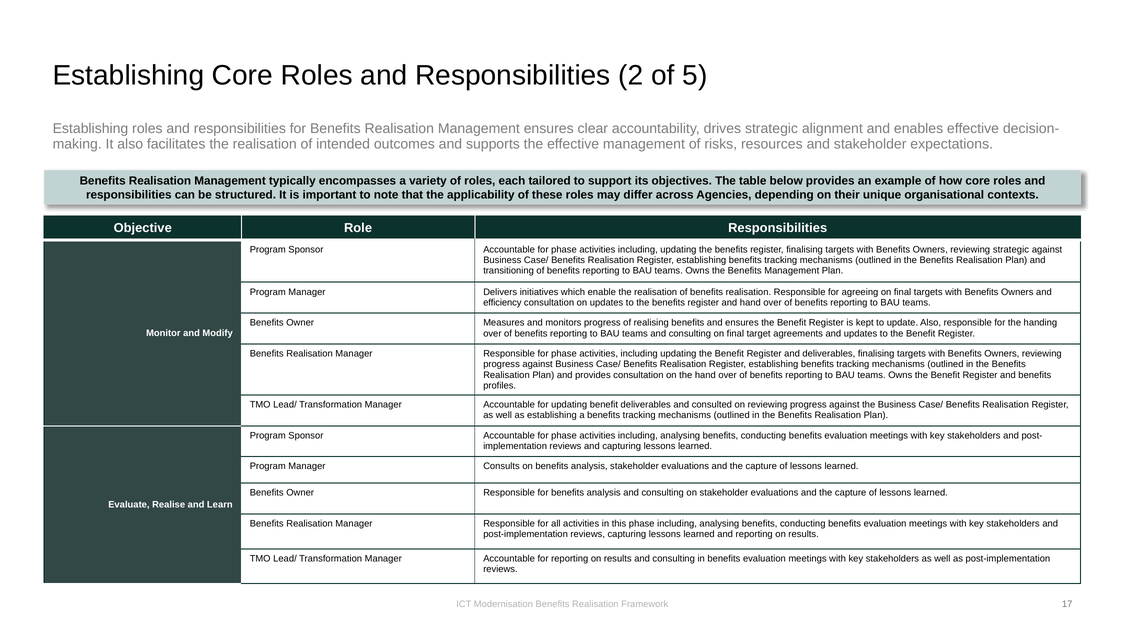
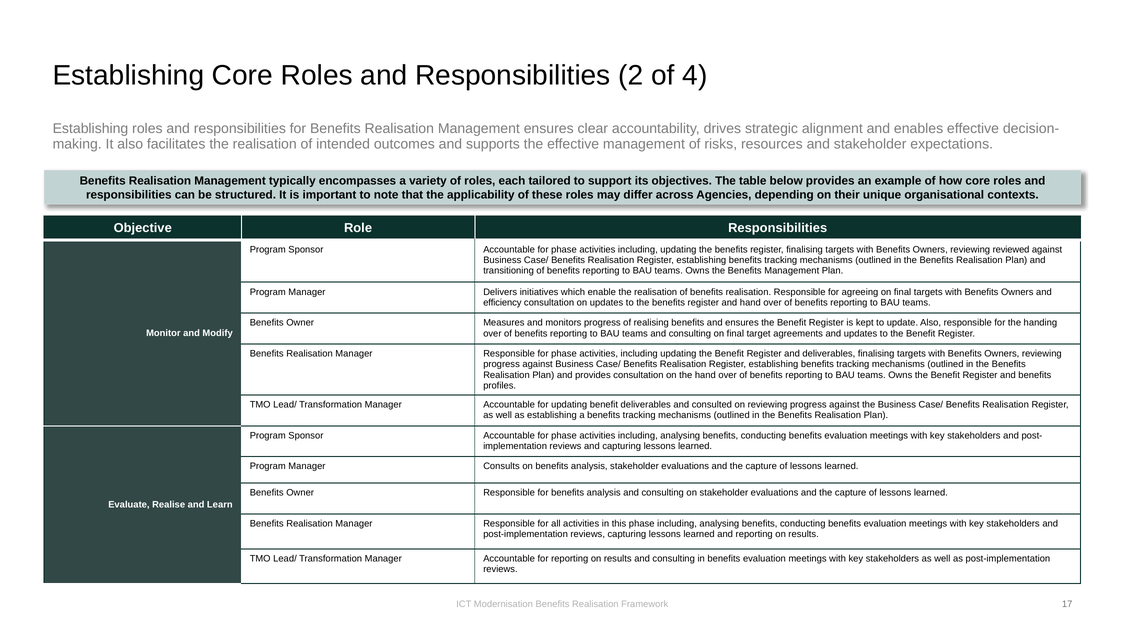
5: 5 -> 4 (695, 75)
reviewing strategic: strategic -> reviewed (1011, 250)
